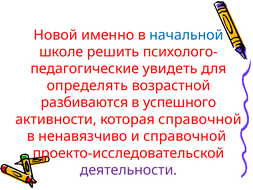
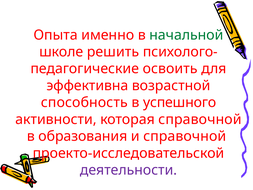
Новой: Новой -> Опыта (56, 35)
начальной colour: blue -> green (186, 35)
увидеть: увидеть -> освоить (170, 69)
определять: определять -> эффективна (87, 86)
разбиваются: разбиваются -> способность (84, 102)
ненавязчиво: ненавязчиво -> образования (83, 136)
